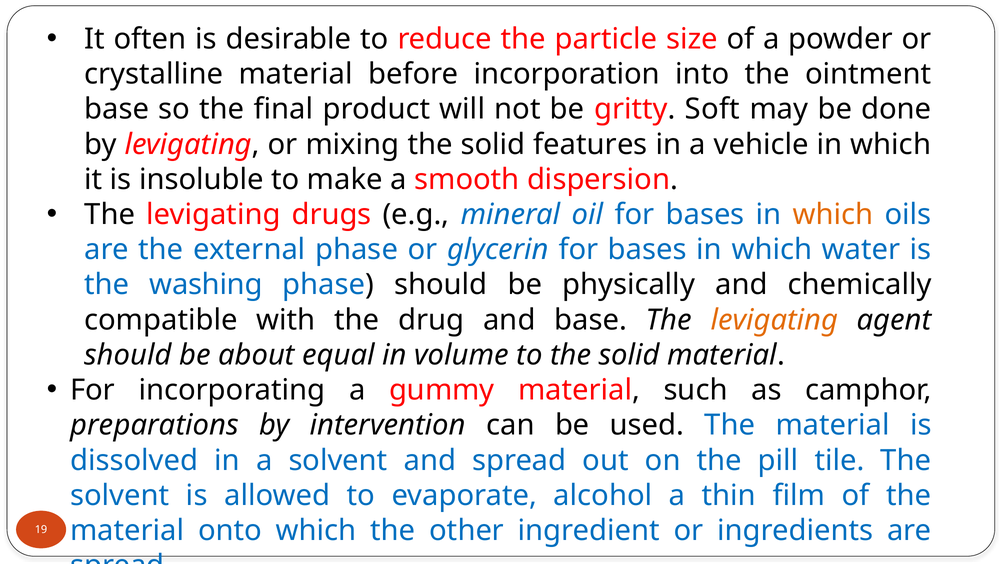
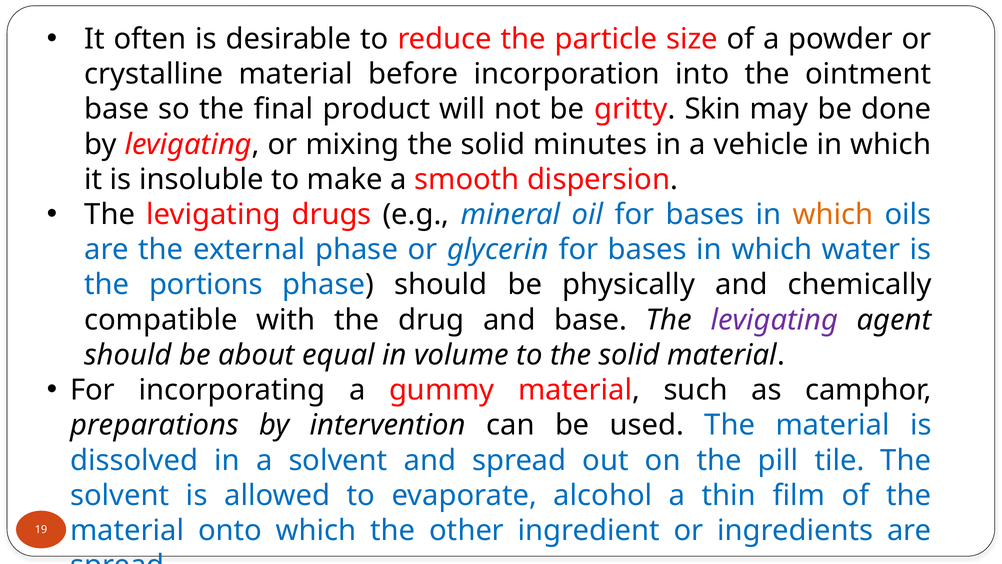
Soft: Soft -> Skin (713, 109)
features: features -> minutes (590, 144)
washing: washing -> portions (206, 285)
levigating colour: orange -> purple (774, 320)
